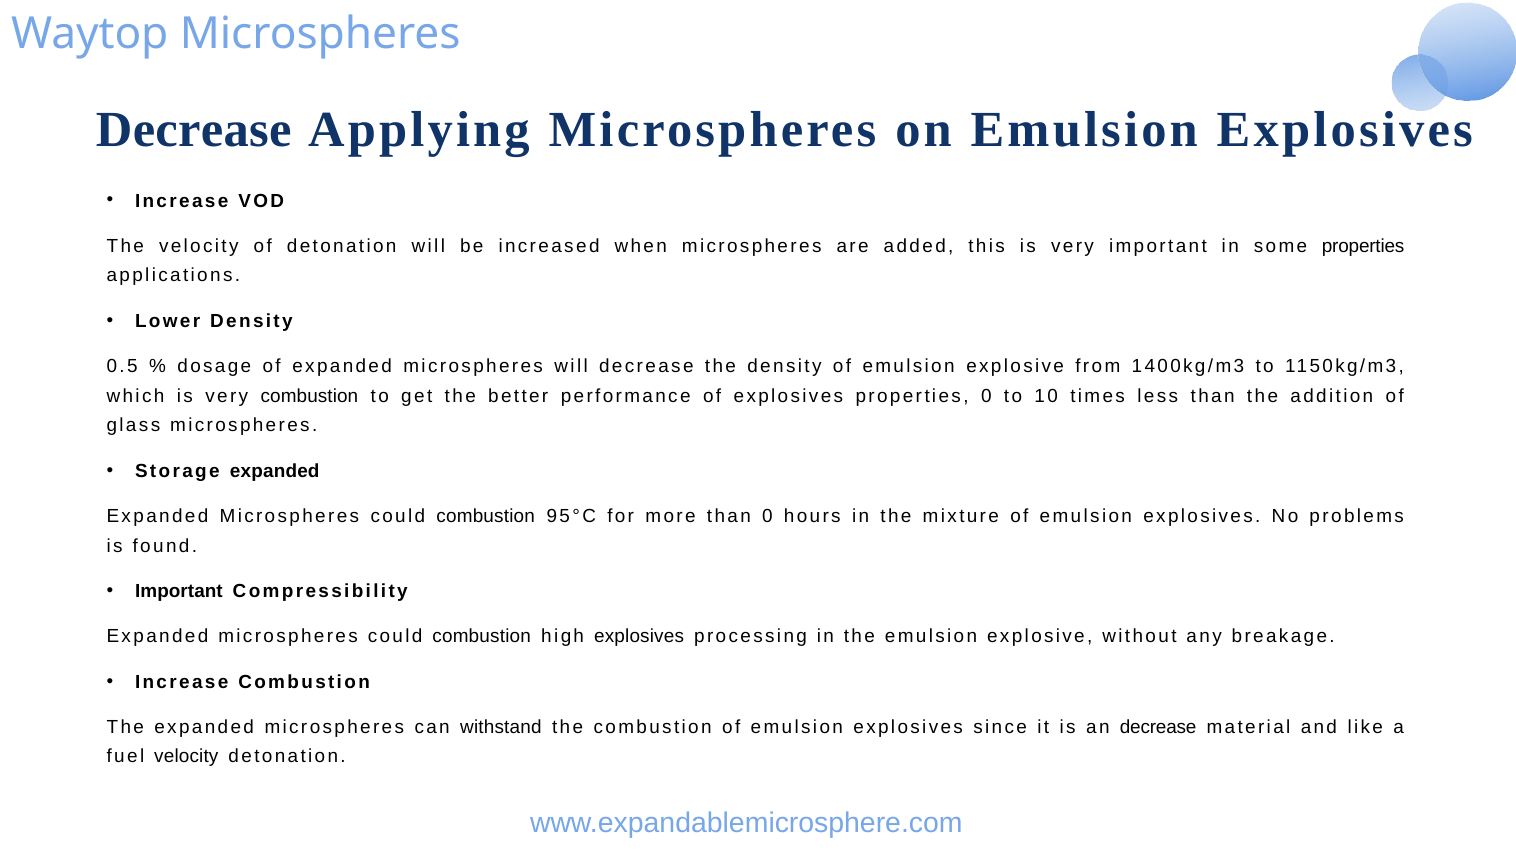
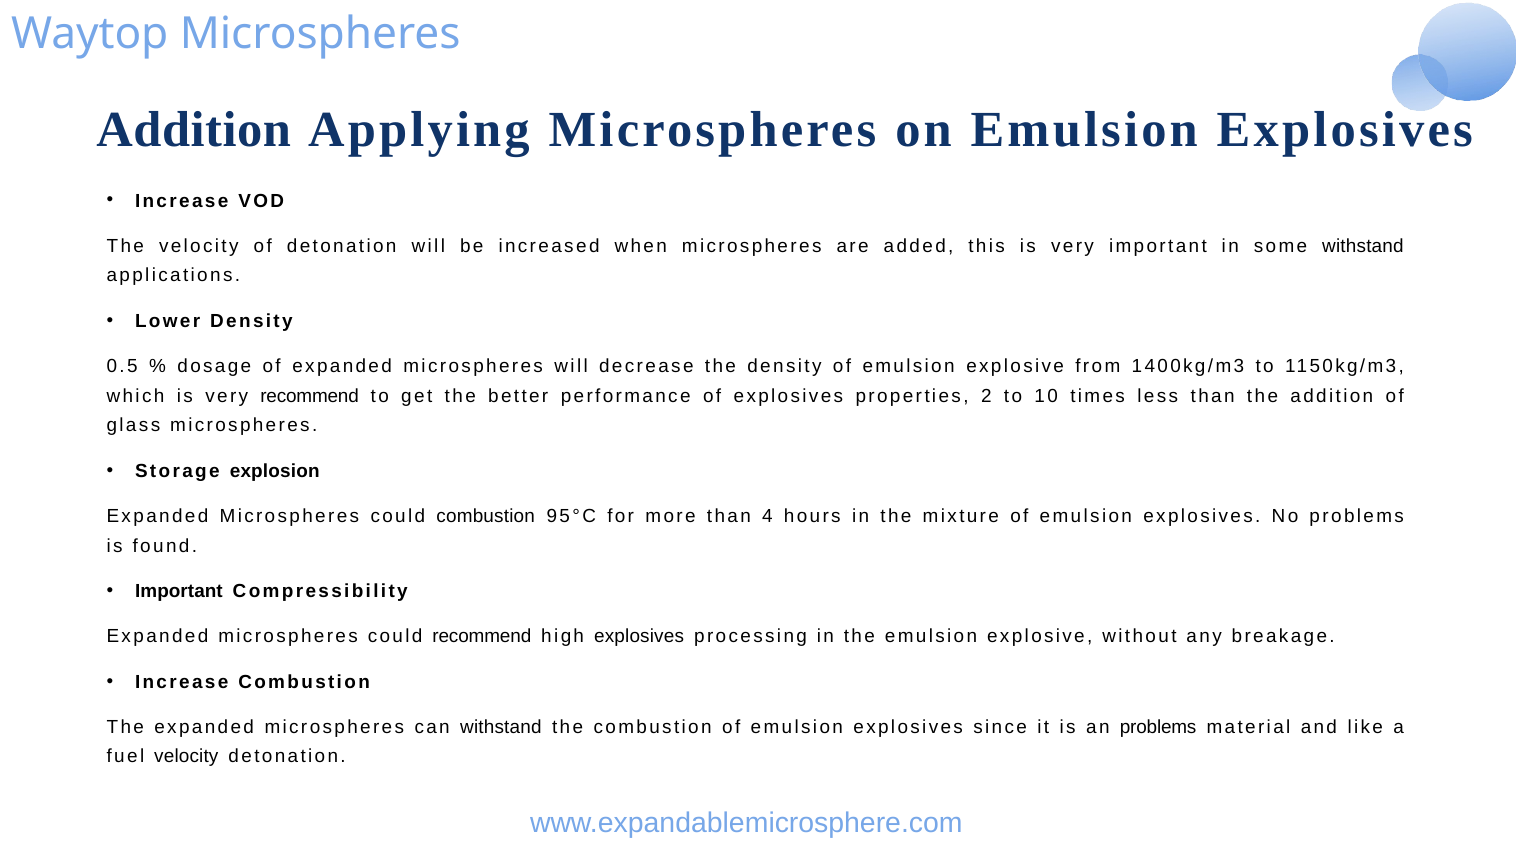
Decrease: Decrease -> Addition (194, 130)
some properties: properties -> withstand (1363, 246)
very combustion: combustion -> recommend (310, 396)
properties 0: 0 -> 2 (986, 396)
Storage expanded: expanded -> explosion (275, 471)
than 0: 0 -> 4 (767, 516)
combustion: combustion -> recommend (482, 636)
an decrease: decrease -> problems (1158, 727)
